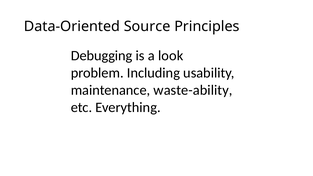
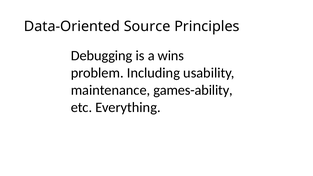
look: look -> wins (171, 56)
waste-ability: waste-ability -> games-ability (193, 90)
